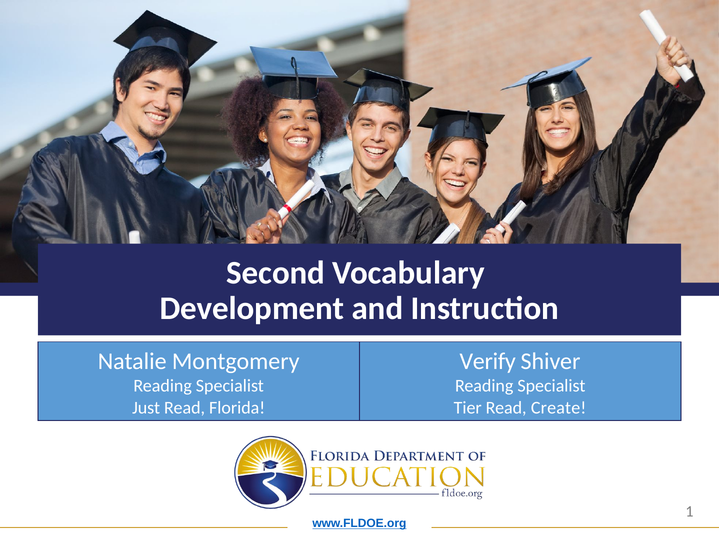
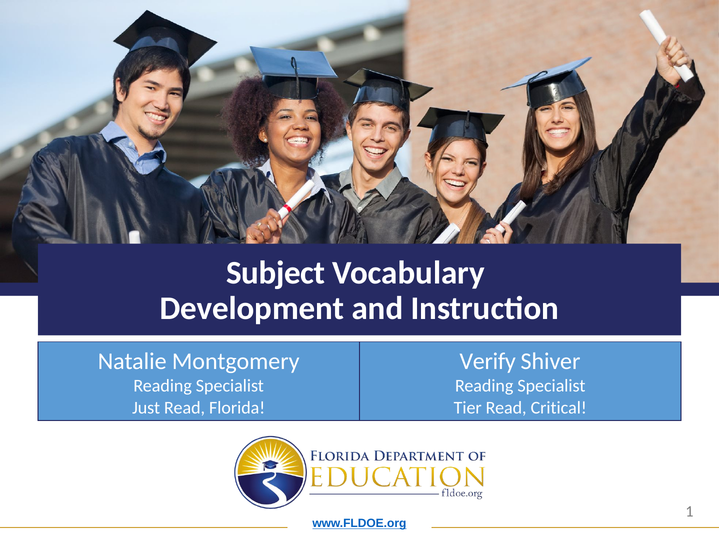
Second: Second -> Subject (276, 273)
Create: Create -> Critical (559, 408)
